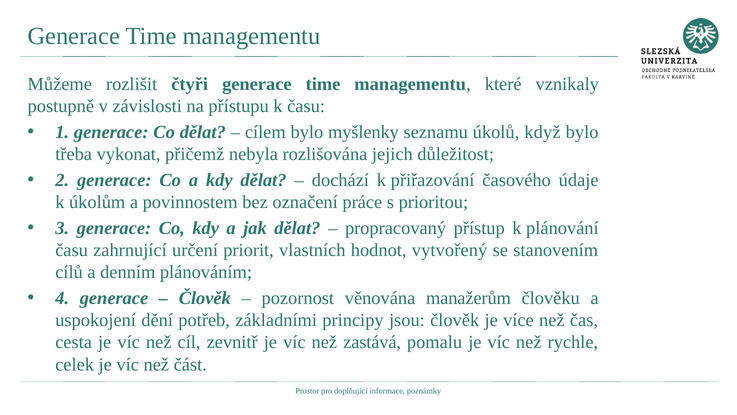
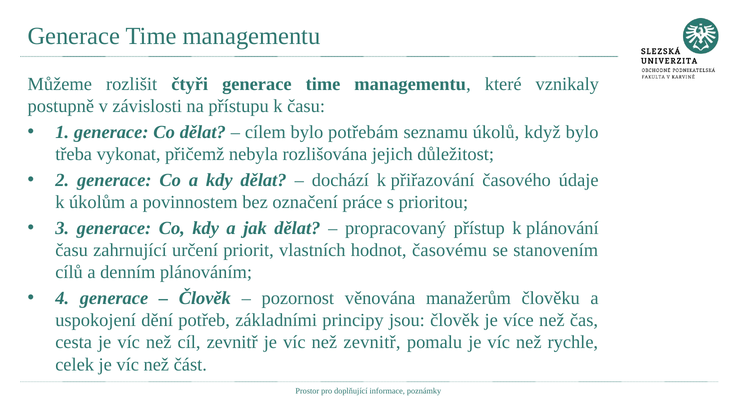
myšlenky: myšlenky -> potřebám (363, 132)
vytvořený: vytvořený -> časovému (450, 250)
než zastává: zastává -> zevnitř (372, 342)
